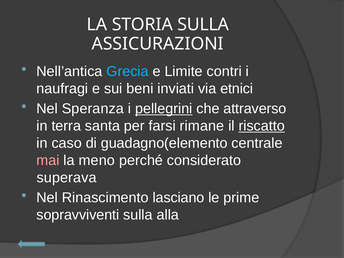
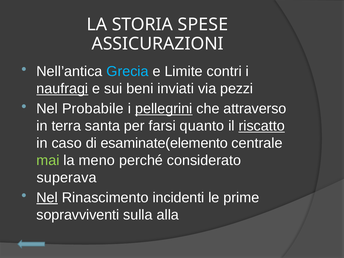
STORIA SULLA: SULLA -> SPESE (203, 25)
naufragi underline: none -> present (62, 89)
etnici: etnici -> pezzi (237, 89)
Speranza: Speranza -> Probabile (93, 109)
rimane: rimane -> quanto (202, 126)
guadagno(elemento: guadagno(elemento -> esaminate(elemento (164, 143)
mai colour: pink -> light green (48, 160)
Nel underline: none -> present (47, 198)
lasciano: lasciano -> incidenti (179, 198)
